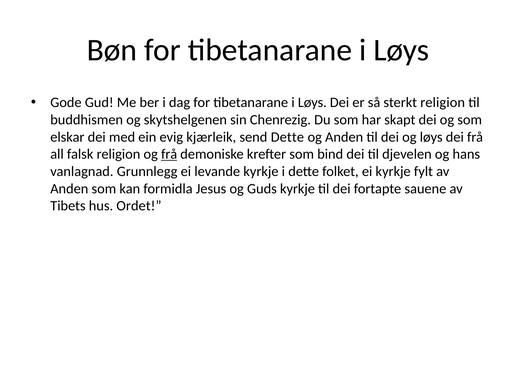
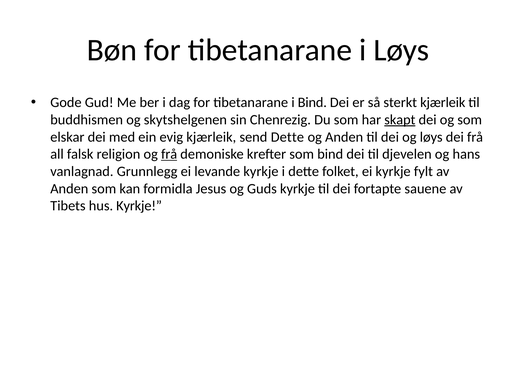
Løys: Løys -> Bind (312, 103)
sterkt religion: religion -> kjærleik (443, 103)
skapt underline: none -> present (400, 120)
hus Ordet: Ordet -> Kyrkje (139, 206)
